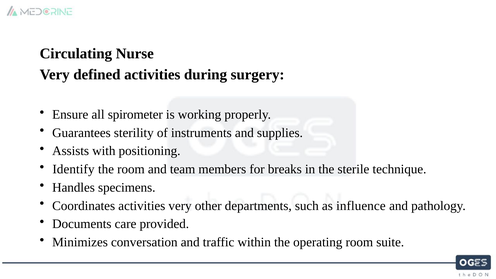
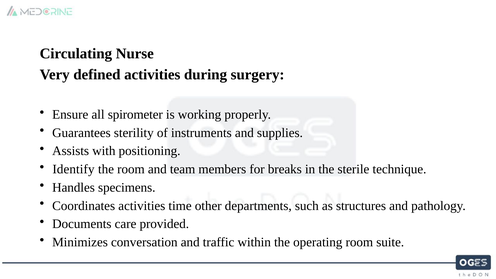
activities very: very -> time (180, 206)
influence: influence -> structures (361, 206)
